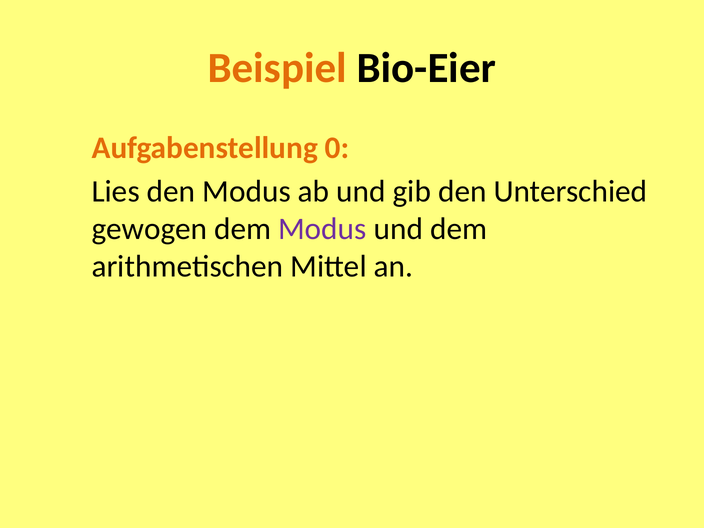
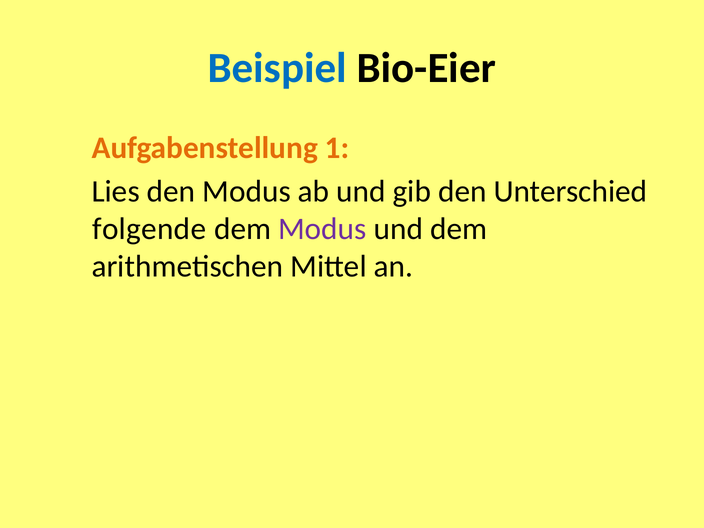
Beispiel colour: orange -> blue (277, 68)
0: 0 -> 1 (337, 148)
gewogen: gewogen -> folgende (149, 229)
